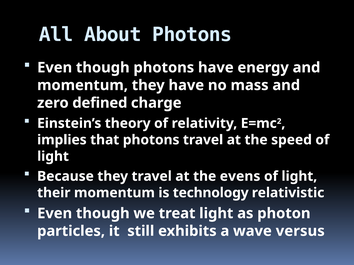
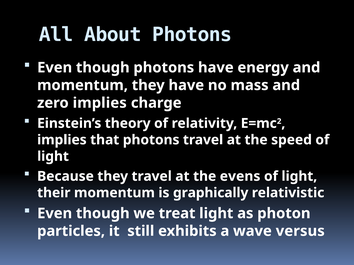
zero defined: defined -> implies (100, 103)
technology: technology -> graphically (211, 193)
